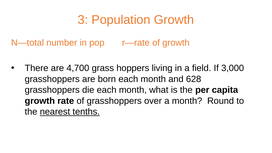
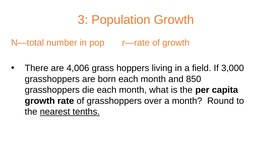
4,700: 4,700 -> 4,006 (78, 68)
628: 628 -> 850 (194, 79)
